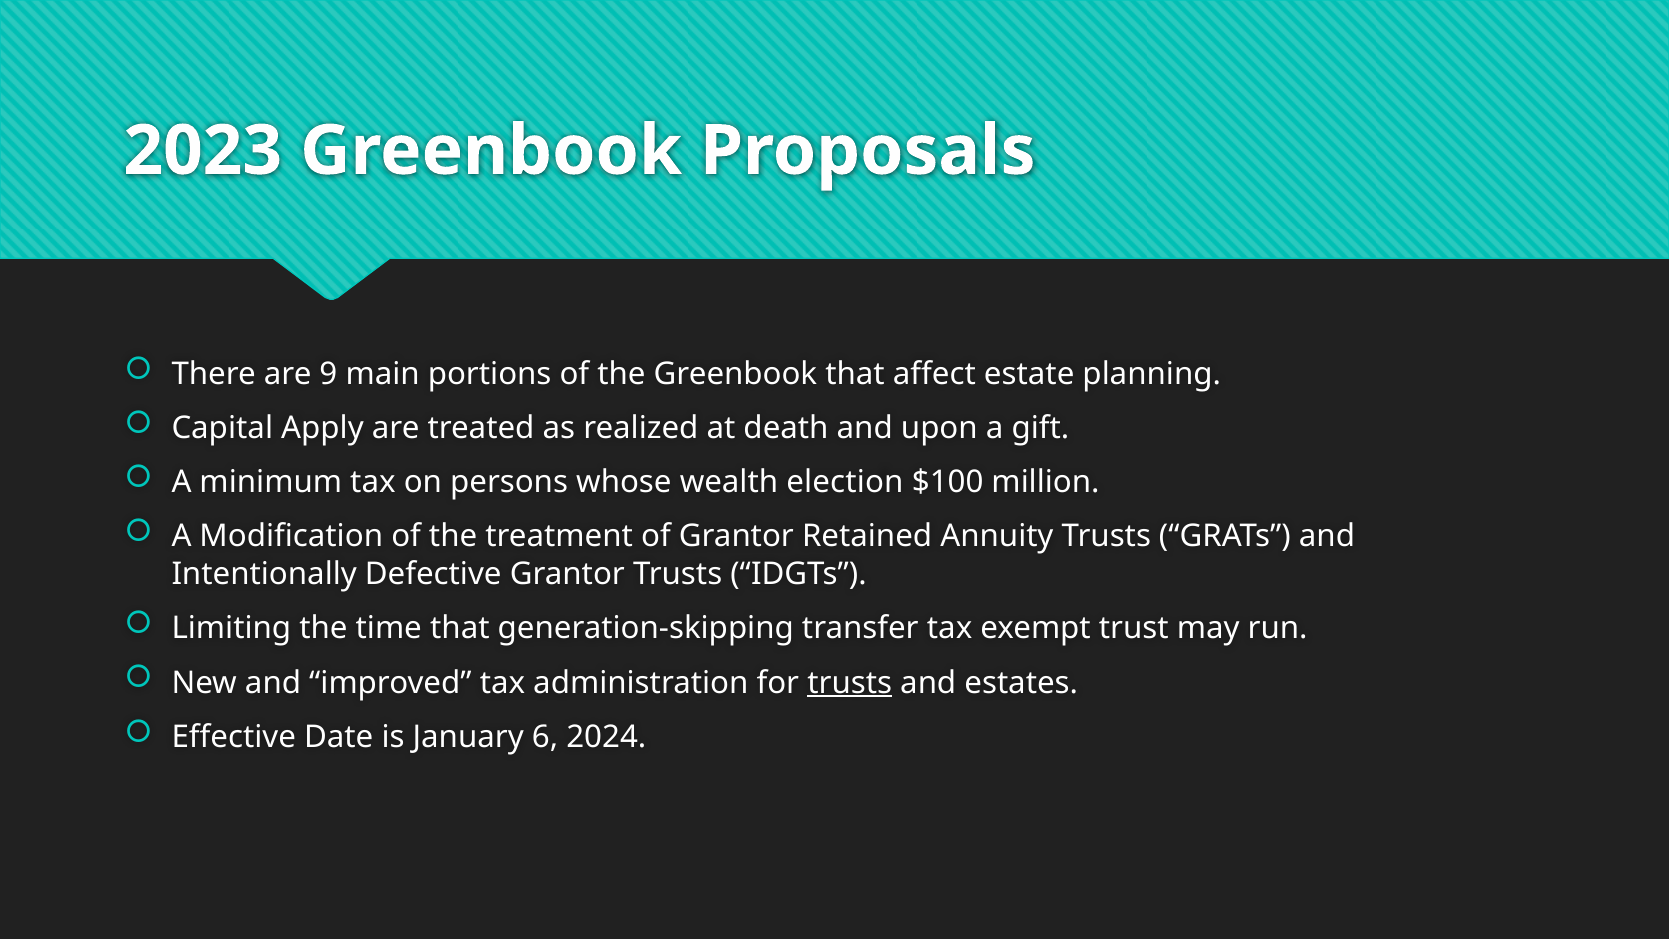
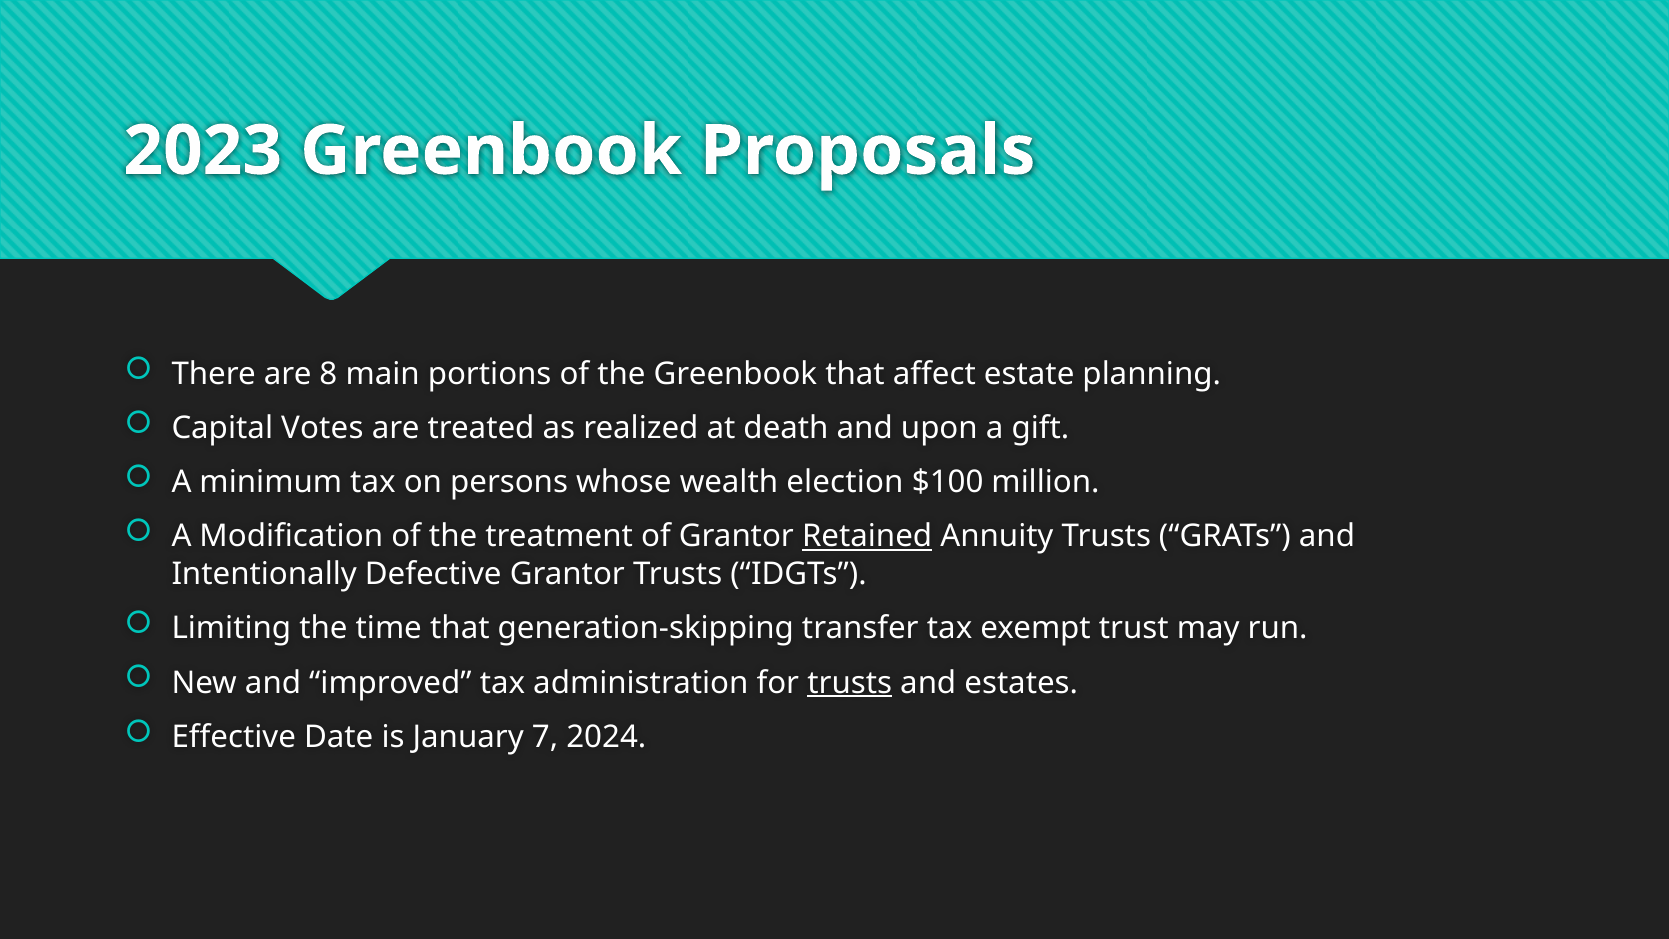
9: 9 -> 8 (328, 374)
Apply: Apply -> Votes (322, 428)
Retained underline: none -> present (867, 536)
6: 6 -> 7 (545, 737)
